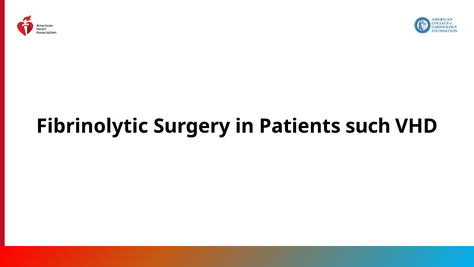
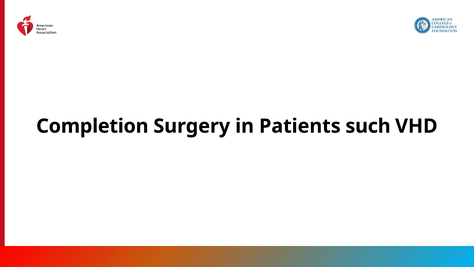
Fibrinolytic: Fibrinolytic -> Completion (92, 126)
